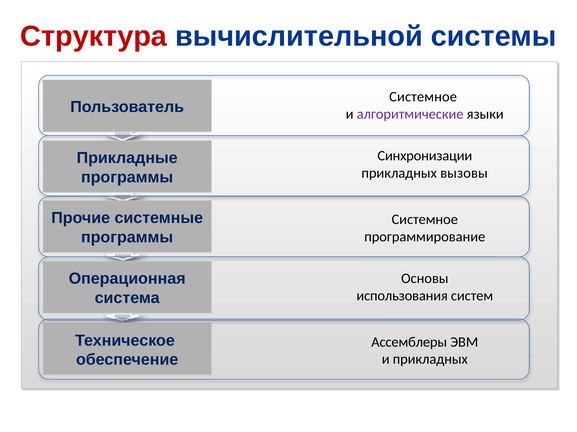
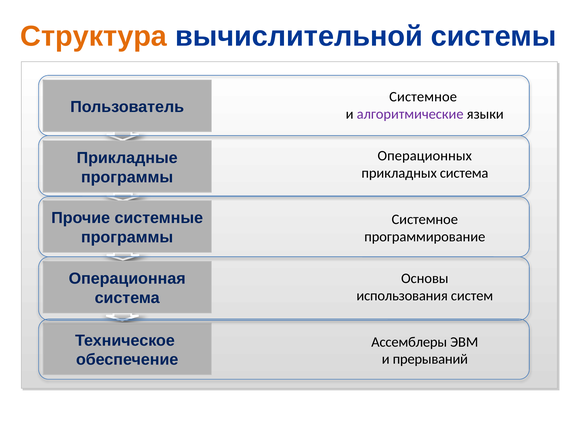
Структура colour: red -> orange (94, 37)
Синхронизации: Синхронизации -> Операционных (425, 156)
прикладных вызовы: вызовы -> система (464, 173)
и прикладных: прикладных -> прерываний (430, 360)
